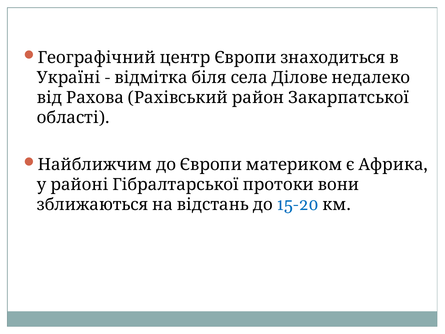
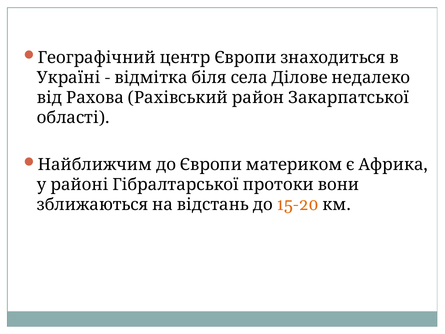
15-20 colour: blue -> orange (298, 205)
